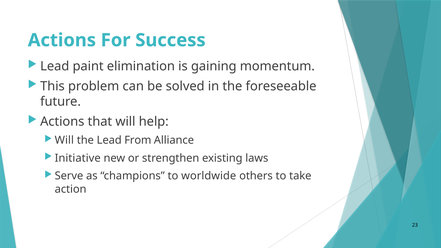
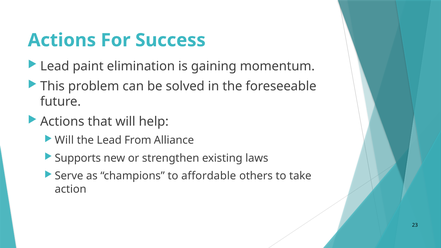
Initiative: Initiative -> Supports (78, 158)
worldwide: worldwide -> affordable (209, 176)
